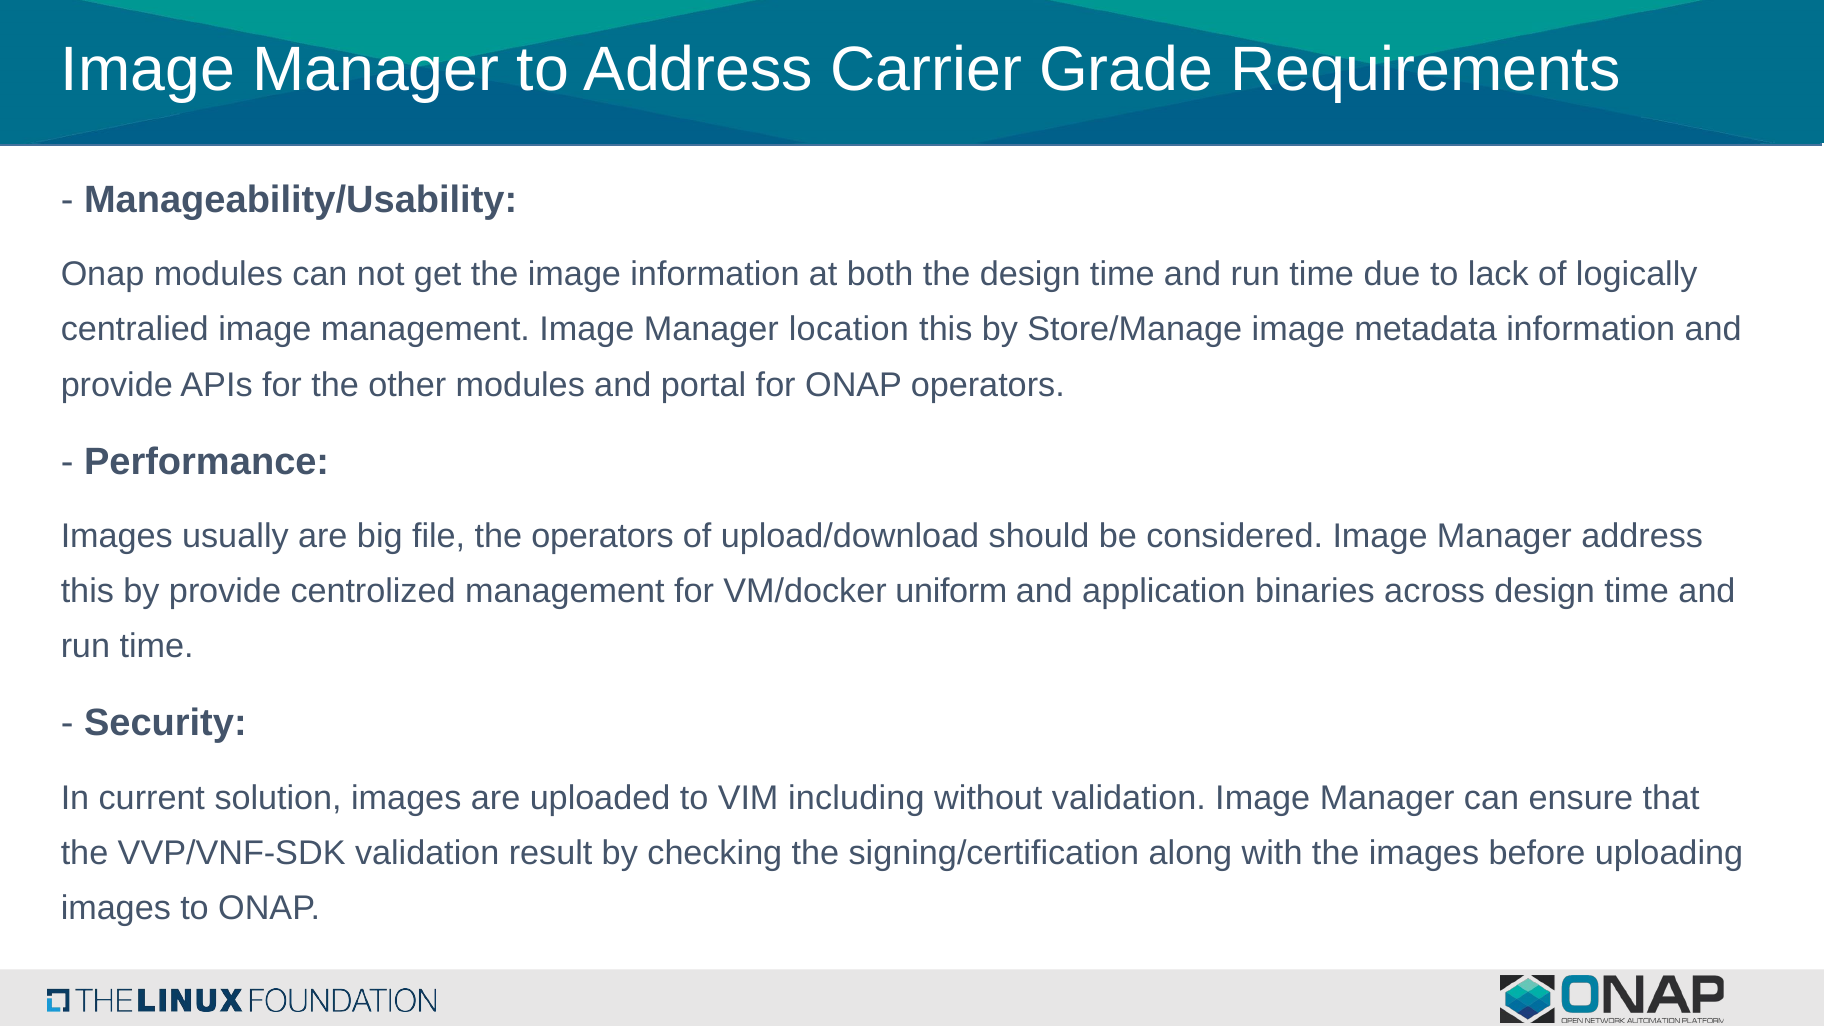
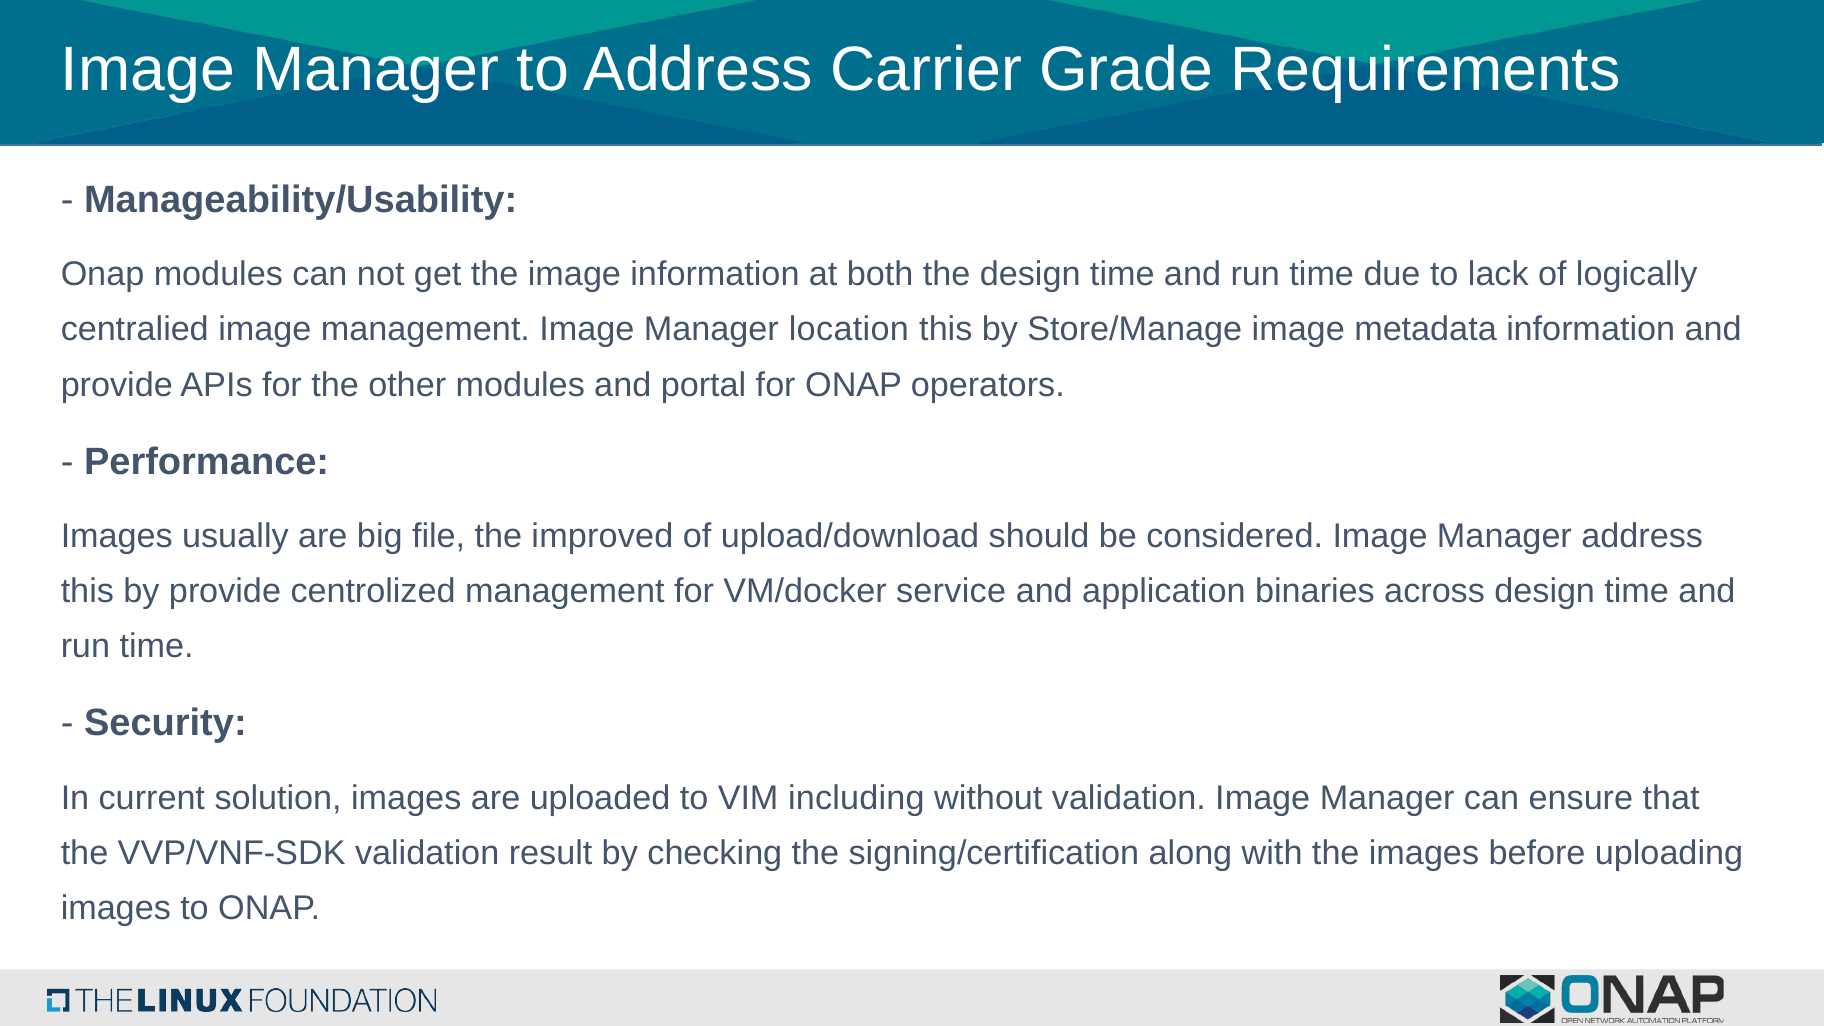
the operators: operators -> improved (602, 536)
uniform: uniform -> service (951, 591)
